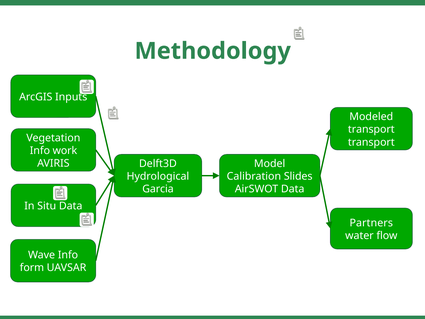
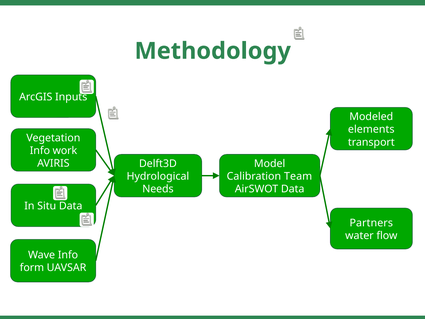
transport: transport -> elements (371, 129)
Slides: Slides -> Team (298, 176)
Garcia: Garcia -> Needs (158, 189)
